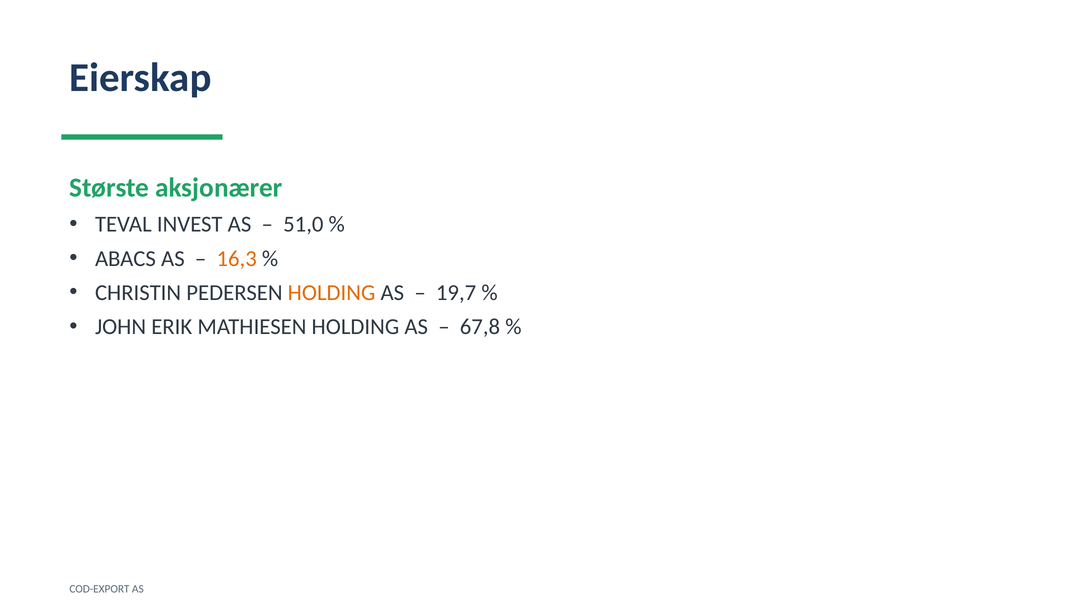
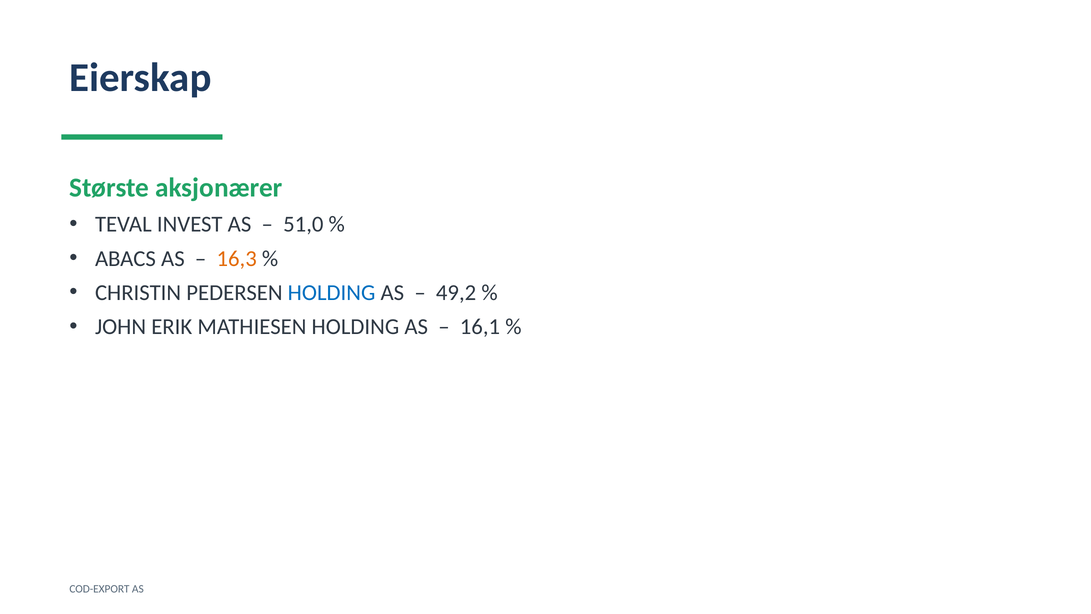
HOLDING colour: orange -> blue (332, 293)
19,7: 19,7 -> 49,2 (456, 293)
67,8: 67,8 -> 16,1 (480, 327)
